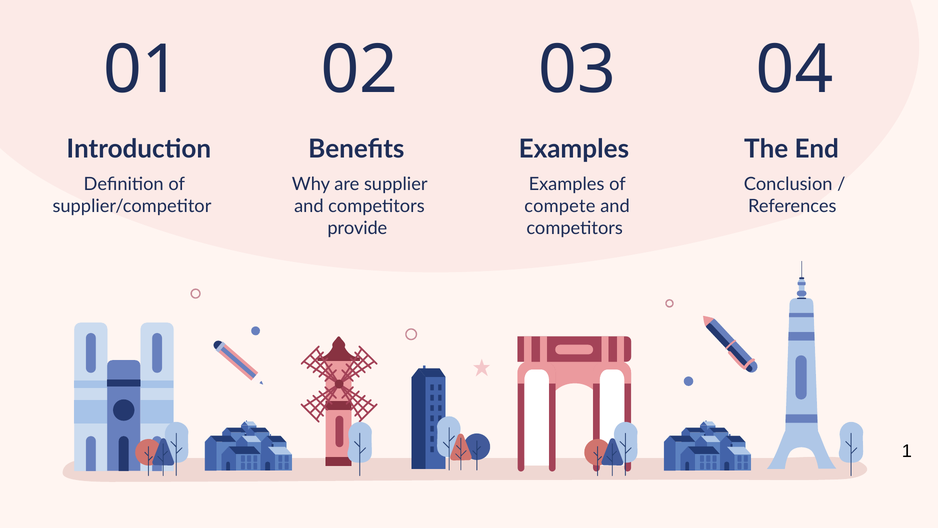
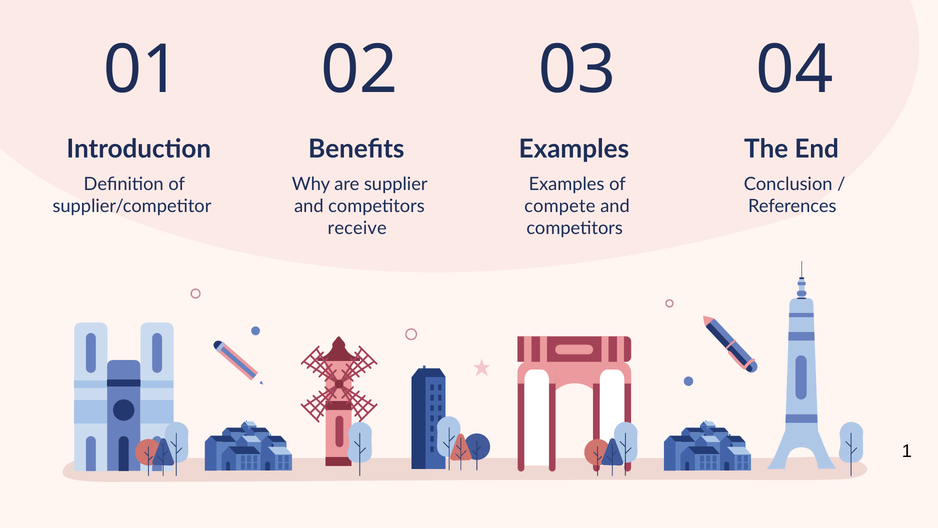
provide: provide -> receive (357, 228)
